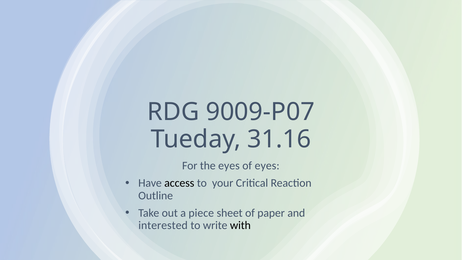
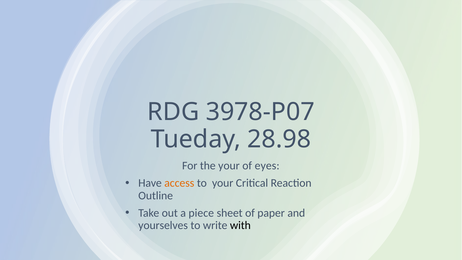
9009-P07: 9009-P07 -> 3978-P07 (260, 112)
31.16: 31.16 -> 28.98 (279, 139)
the eyes: eyes -> your (229, 166)
access colour: black -> orange (179, 183)
interested: interested -> yourselves (163, 225)
